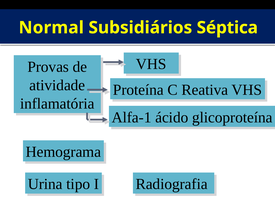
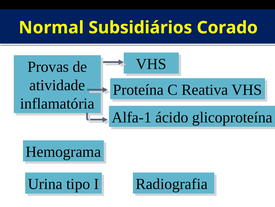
Séptica: Séptica -> Corado (227, 28)
